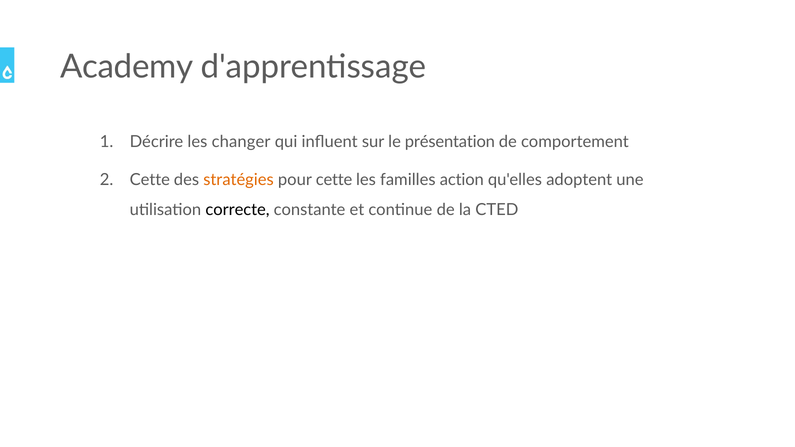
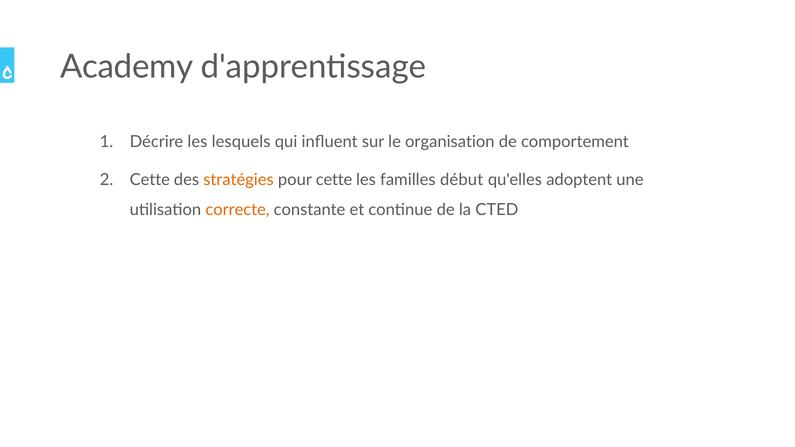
changer: changer -> lesquels (241, 142)
présentation: présentation -> organisation (450, 142)
action: action -> début (462, 180)
correcte colour: black -> orange (238, 210)
